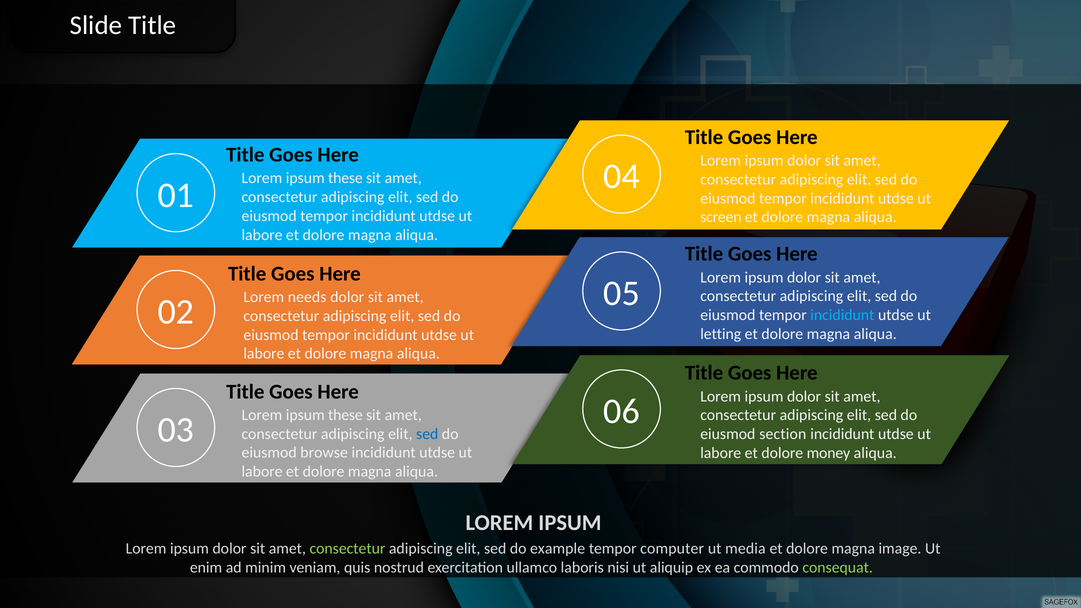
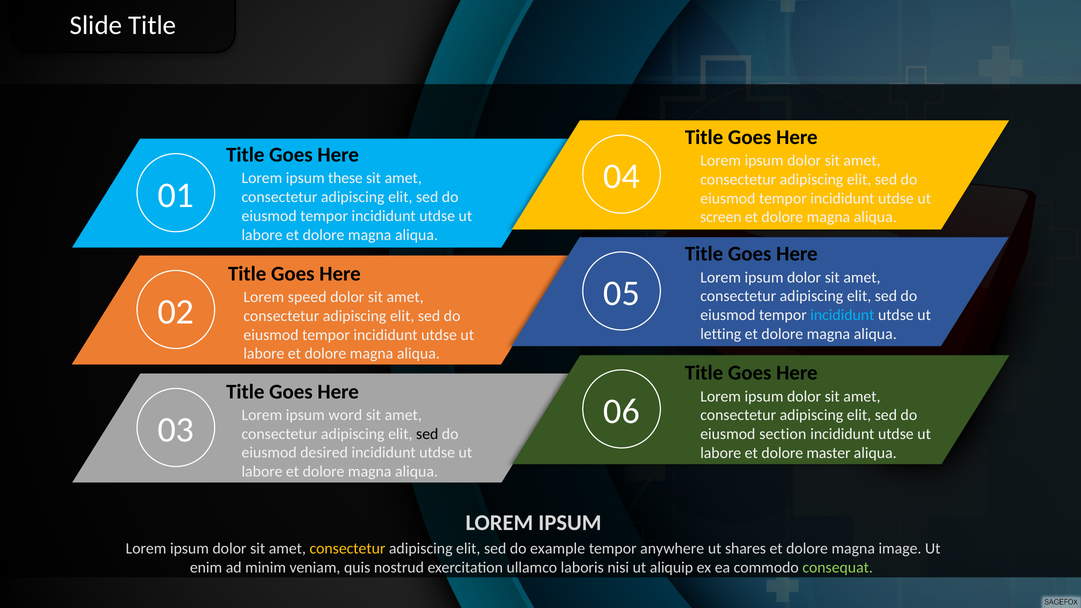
needs: needs -> speed (307, 297)
03 Lorem ipsum these: these -> word (345, 415)
sed colour: blue -> black (427, 434)
browse: browse -> desired (324, 453)
money: money -> master (828, 453)
consectetur colour: light green -> yellow (347, 549)
computer: computer -> anywhere (672, 549)
media: media -> shares (746, 549)
